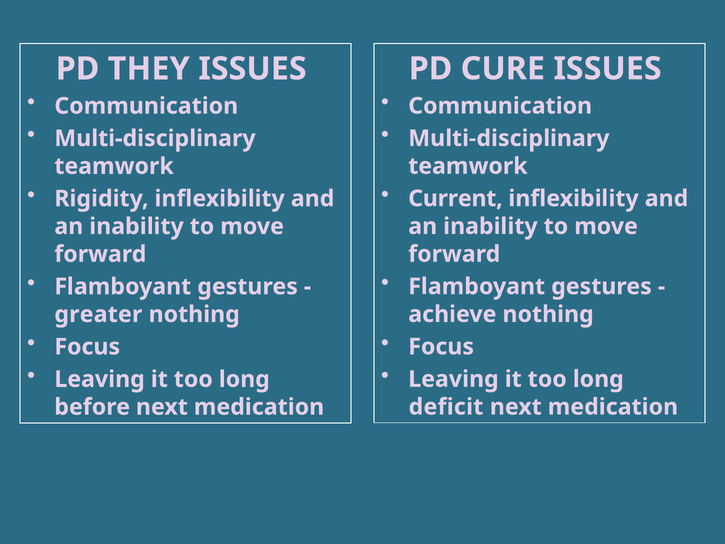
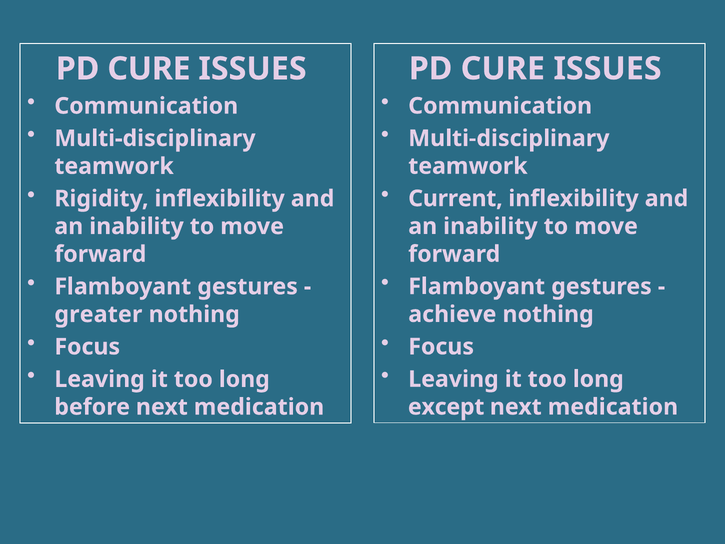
THEY: THEY -> CURE (149, 69)
deficit: deficit -> except (446, 407)
